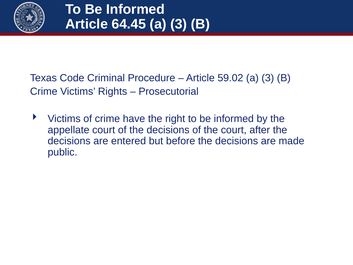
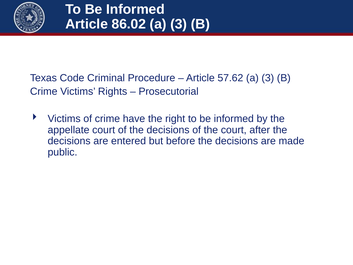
64.45: 64.45 -> 86.02 (129, 24)
59.02: 59.02 -> 57.62 (230, 78)
